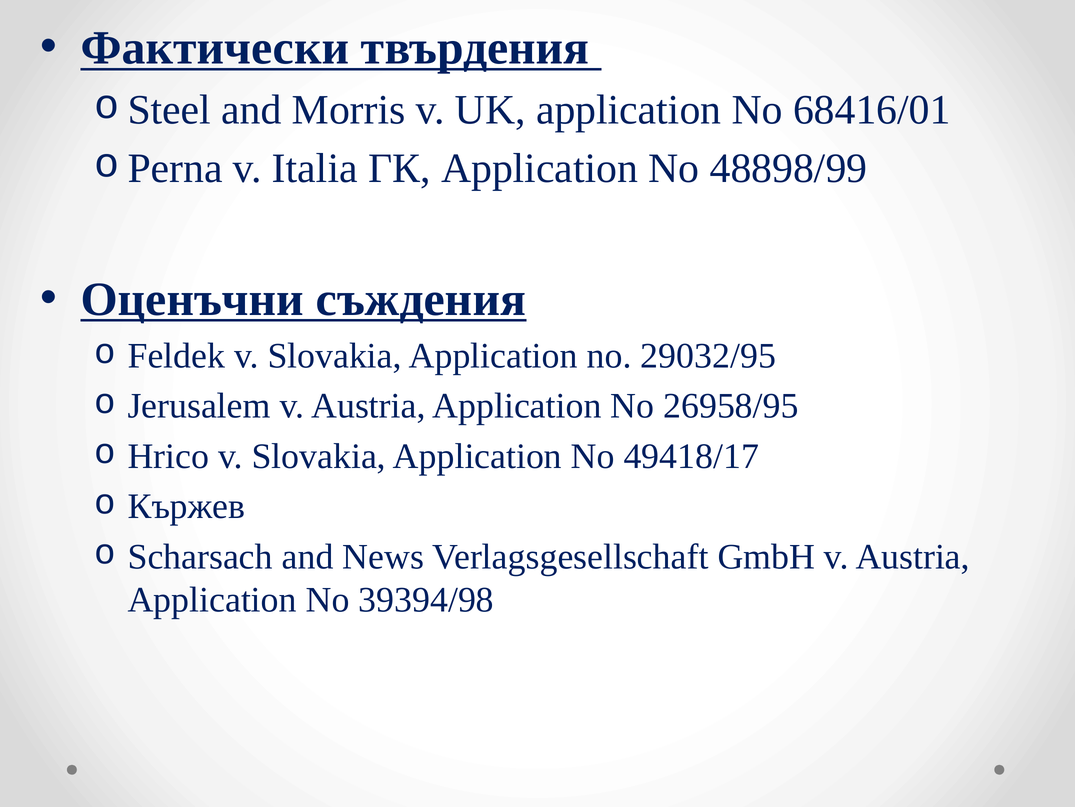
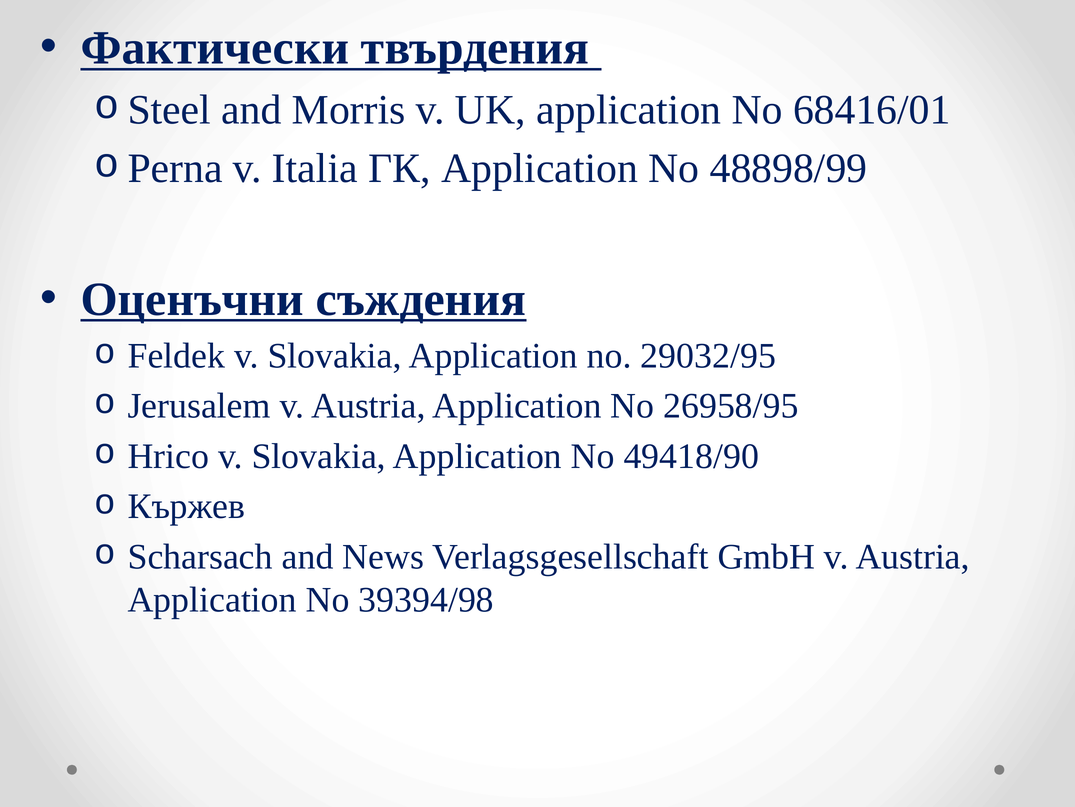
49418/17: 49418/17 -> 49418/90 (691, 456)
